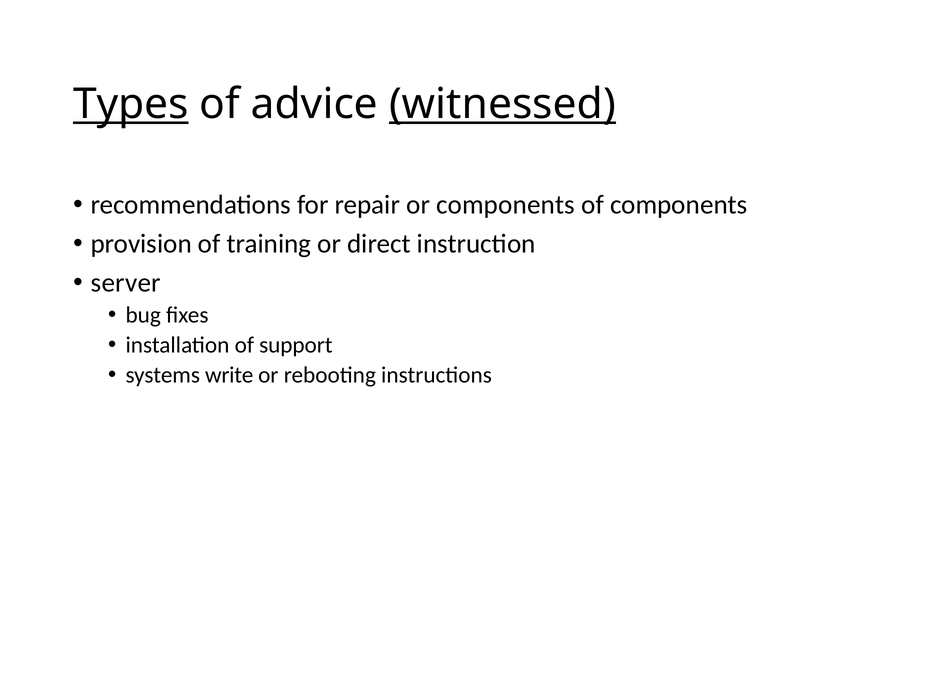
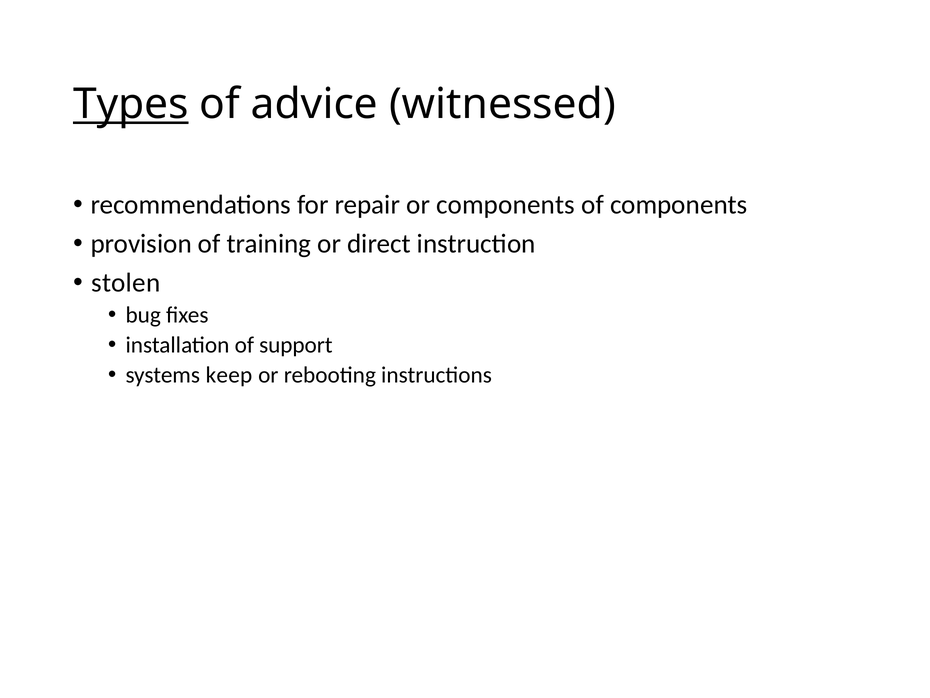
witnessed underline: present -> none (502, 104)
server: server -> stolen (126, 283)
write: write -> keep (229, 375)
